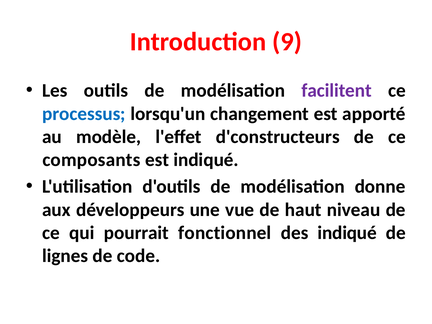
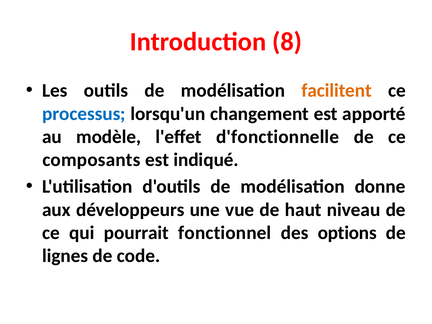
9: 9 -> 8 (287, 42)
facilitent colour: purple -> orange (337, 91)
d'constructeurs: d'constructeurs -> d'fonctionnelle (278, 137)
des indiqué: indiqué -> options (347, 233)
